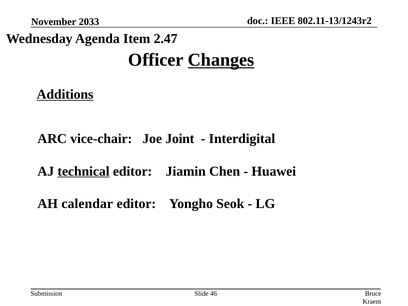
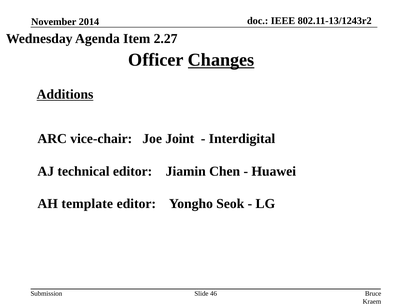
2033: 2033 -> 2014 (89, 22)
2.47: 2.47 -> 2.27 (166, 39)
technical underline: present -> none (84, 171)
calendar: calendar -> template (87, 204)
